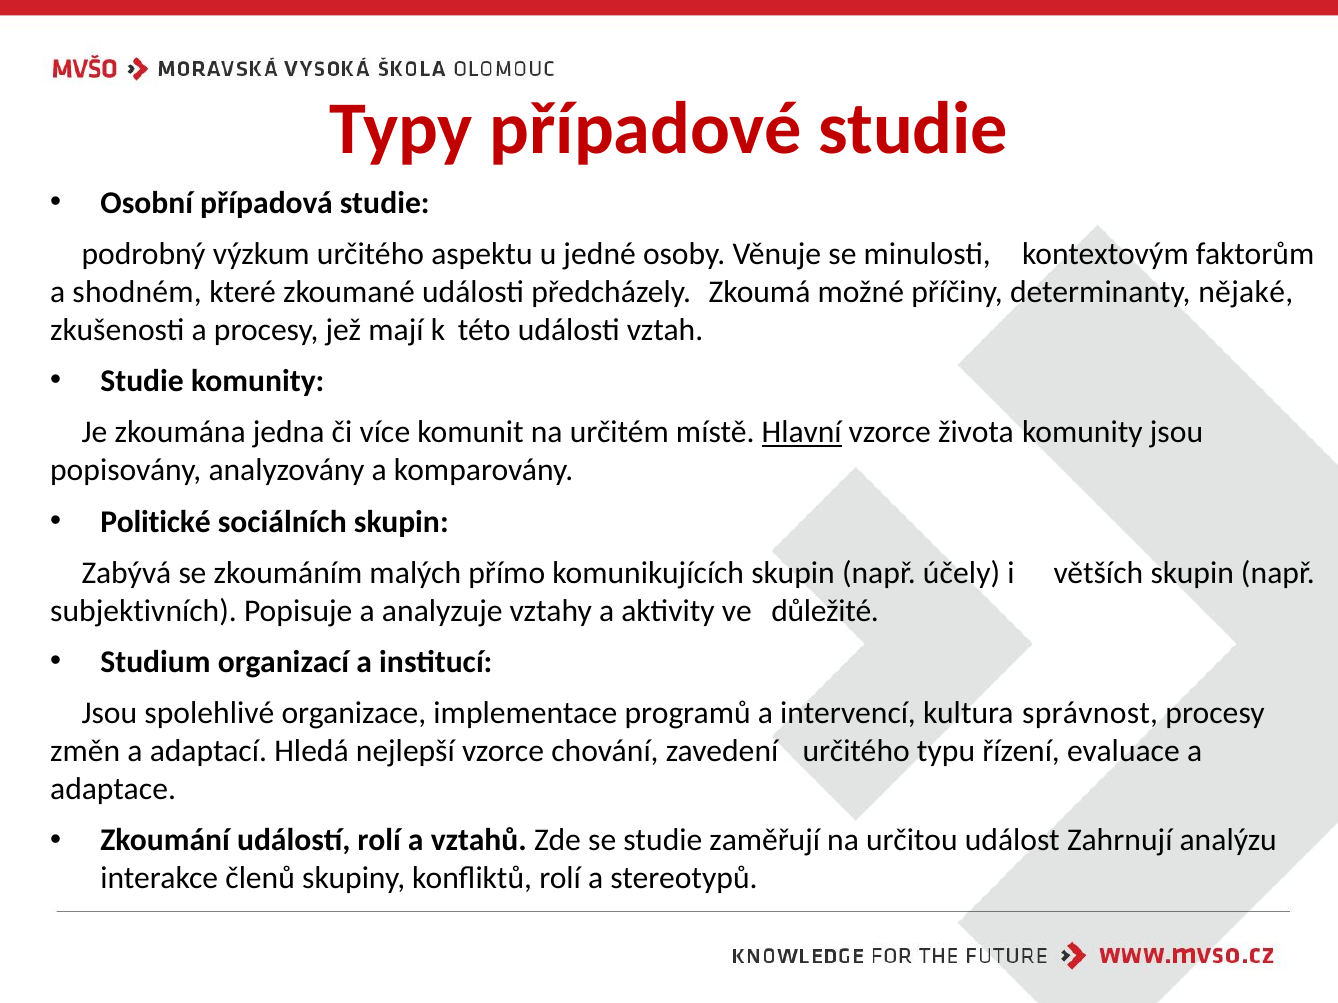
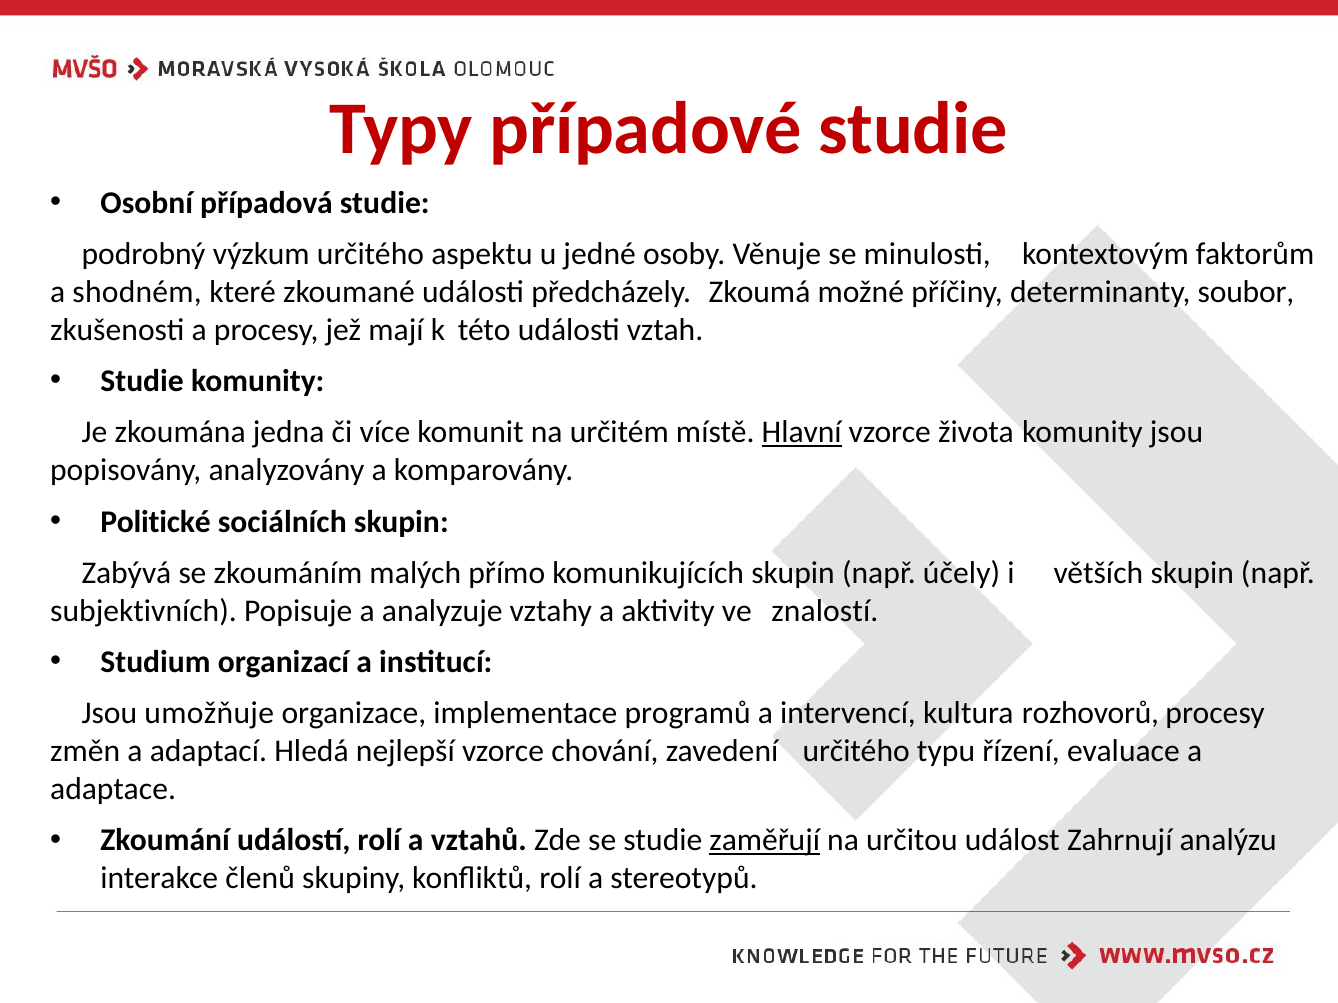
nějaké: nějaké -> soubor (1246, 292)
důležité: důležité -> znalostí (825, 611)
spolehlivé: spolehlivé -> umožňuje (209, 714)
správnost: správnost -> rozhovorů (1090, 714)
zaměřují underline: none -> present (765, 841)
